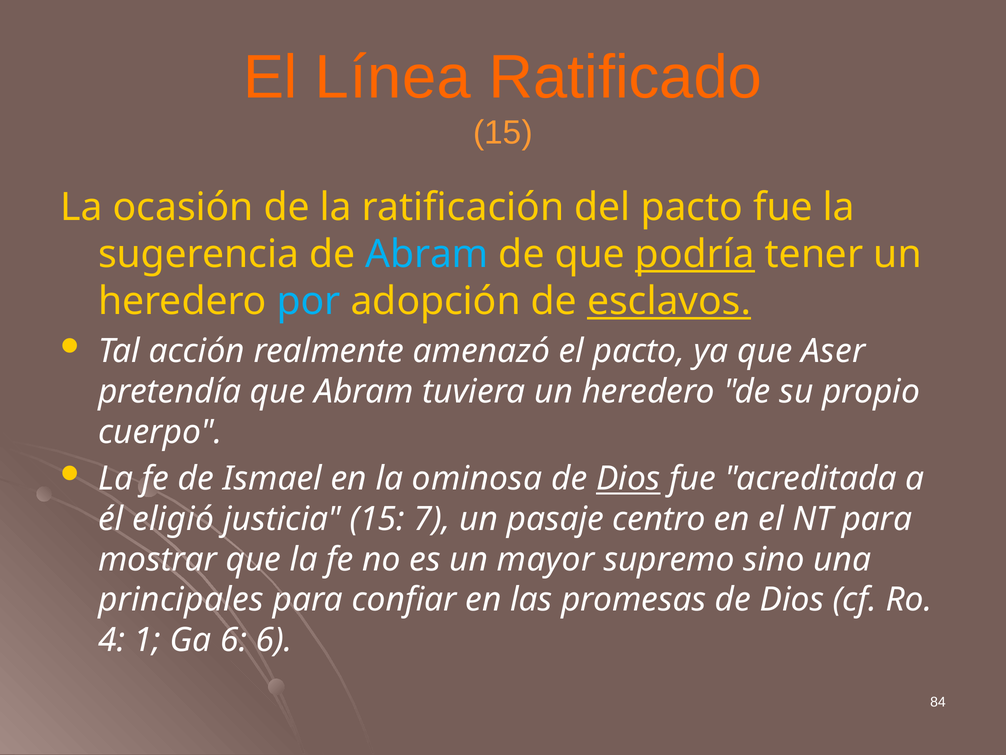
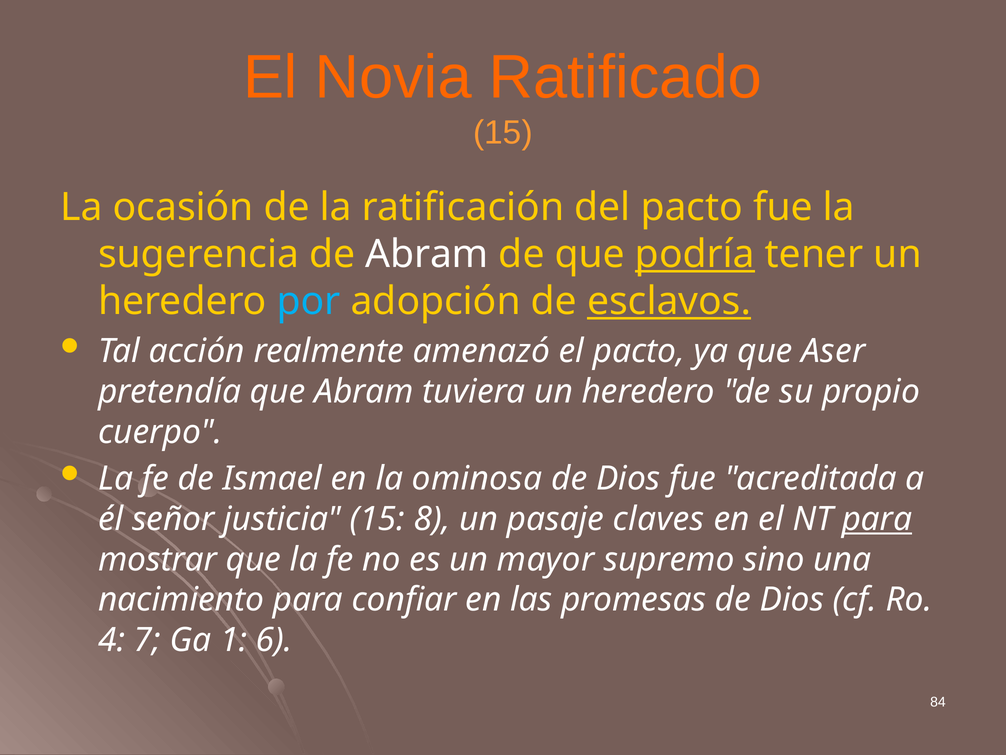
Línea: Línea -> Novia (393, 77)
Abram colour: light blue -> white (427, 254)
Dios underline: present -> none (628, 479)
eligió: eligió -> señor (173, 519)
7: 7 -> 8 (432, 519)
centro: centro -> claves (659, 519)
para underline: none -> present (877, 519)
principales: principales -> nacimiento (181, 599)
1: 1 -> 7 (147, 640)
Ga 6: 6 -> 1 (234, 640)
